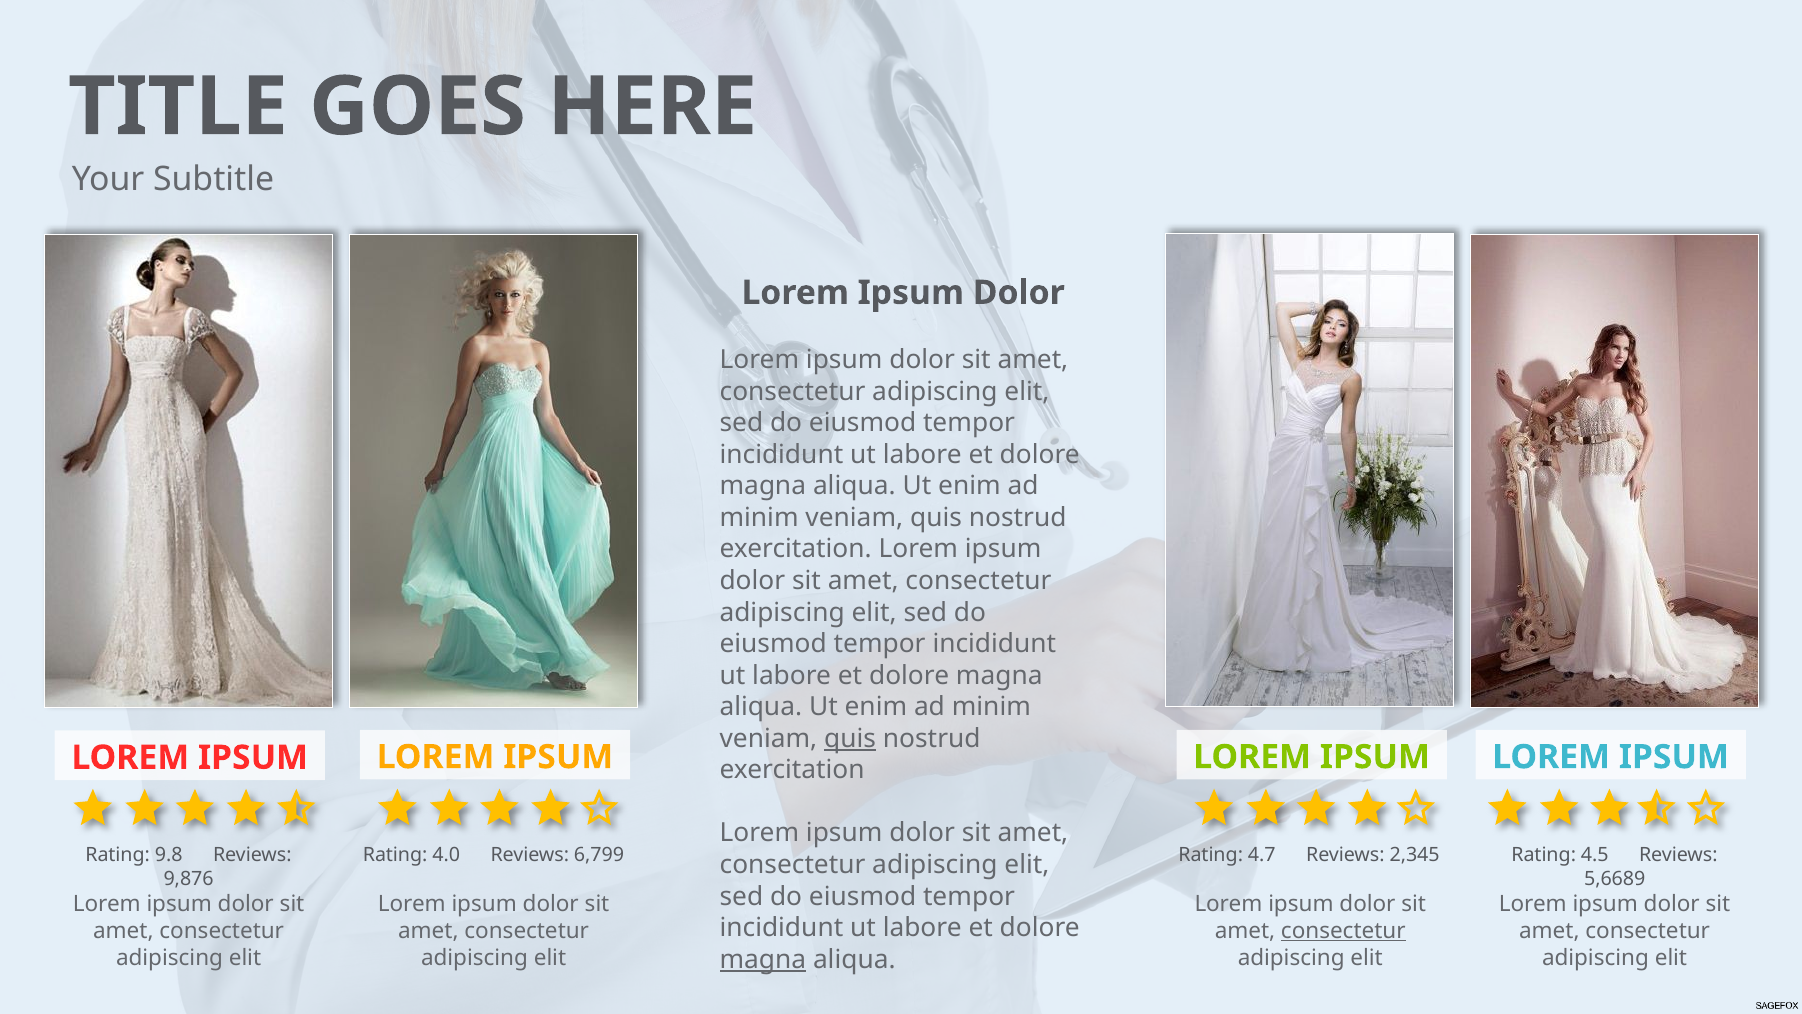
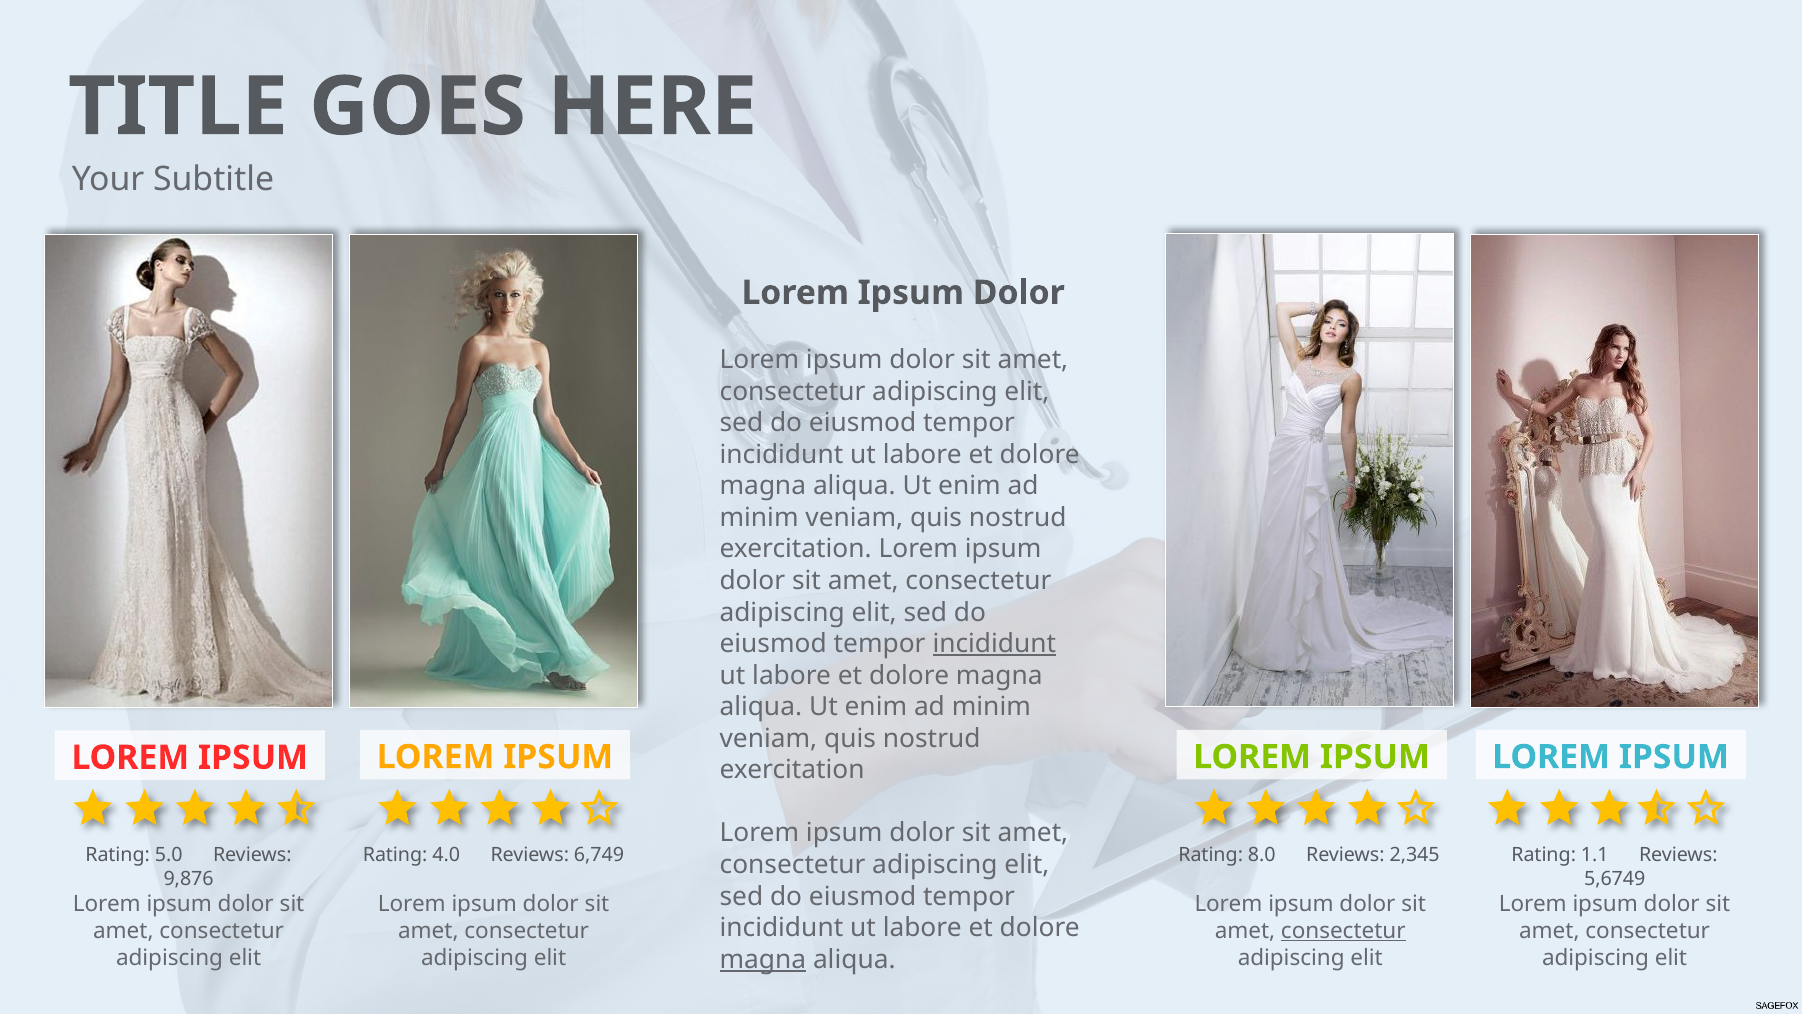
incididunt underline: none -> present (994, 644)
quis underline: present -> none (850, 738)
6,799: 6,799 -> 6,749 (599, 855)
4.7: 4.7 -> 8.0 (1262, 855)
4.5: 4.5 -> 1.1 (1595, 855)
9.8: 9.8 -> 5.0 (169, 855)
5,6689: 5,6689 -> 5,6749 (1615, 878)
